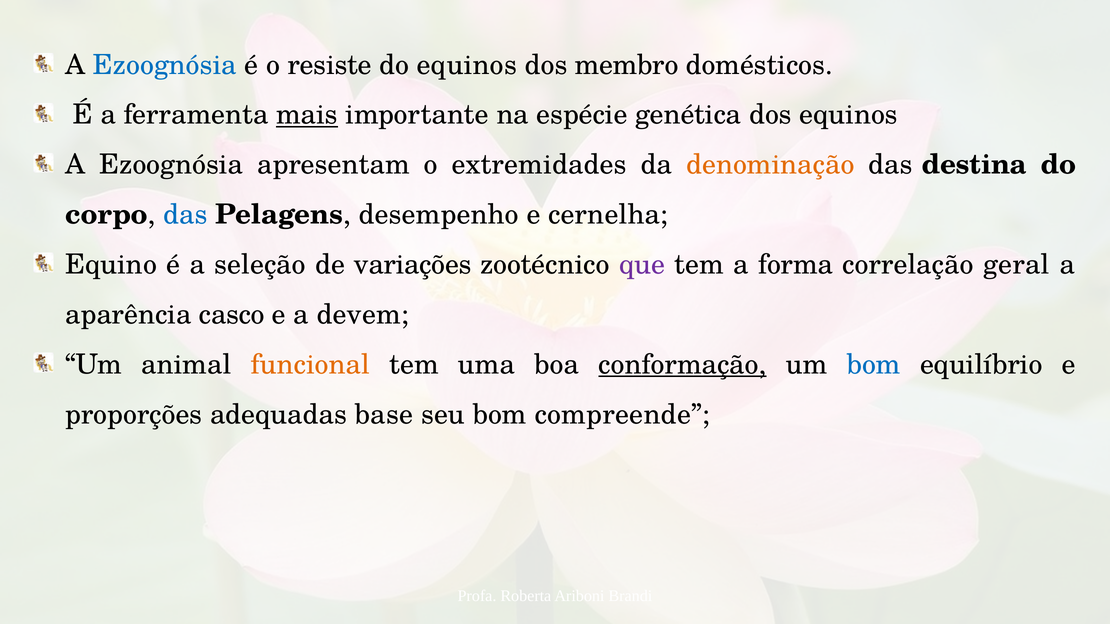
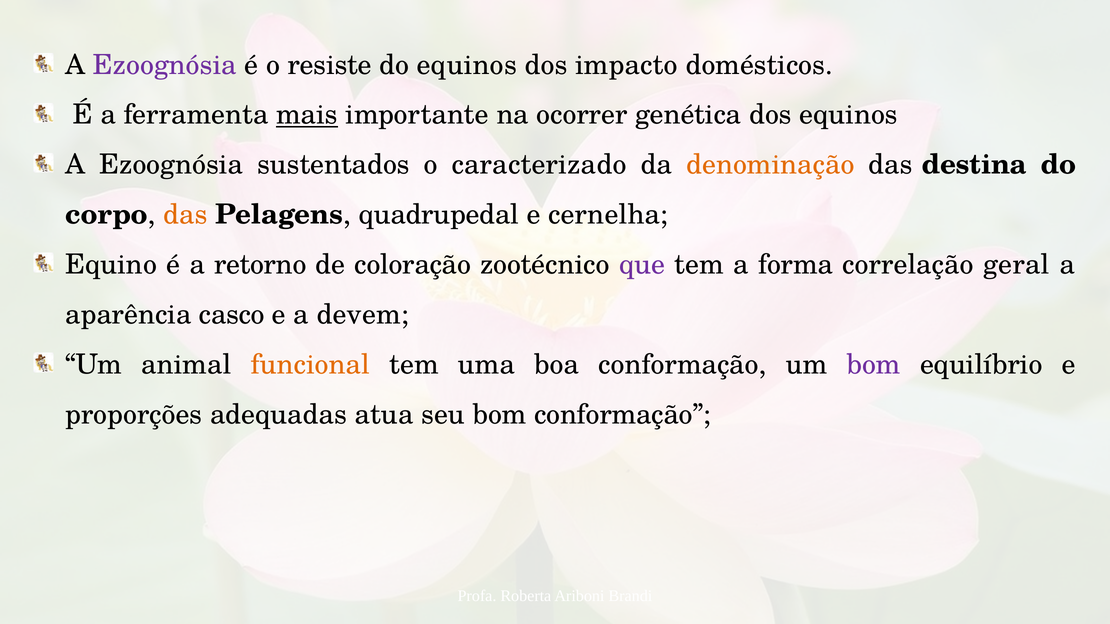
Ezoognósia colour: blue -> purple (165, 65)
membro: membro -> impacto (626, 65)
espécie: espécie -> ocorrer (582, 115)
apresentam: apresentam -> sustentados (333, 165)
extremidades: extremidades -> caracterizado (539, 165)
das colour: blue -> orange (185, 215)
desempenho: desempenho -> quadrupedal (439, 215)
seleção: seleção -> retorno (260, 265)
variações: variações -> coloração (413, 265)
conformação underline: present -> none (682, 365)
bom colour: blue -> purple (874, 365)
base: base -> atua (384, 415)
bom compreende: compreende -> conformação (623, 415)
